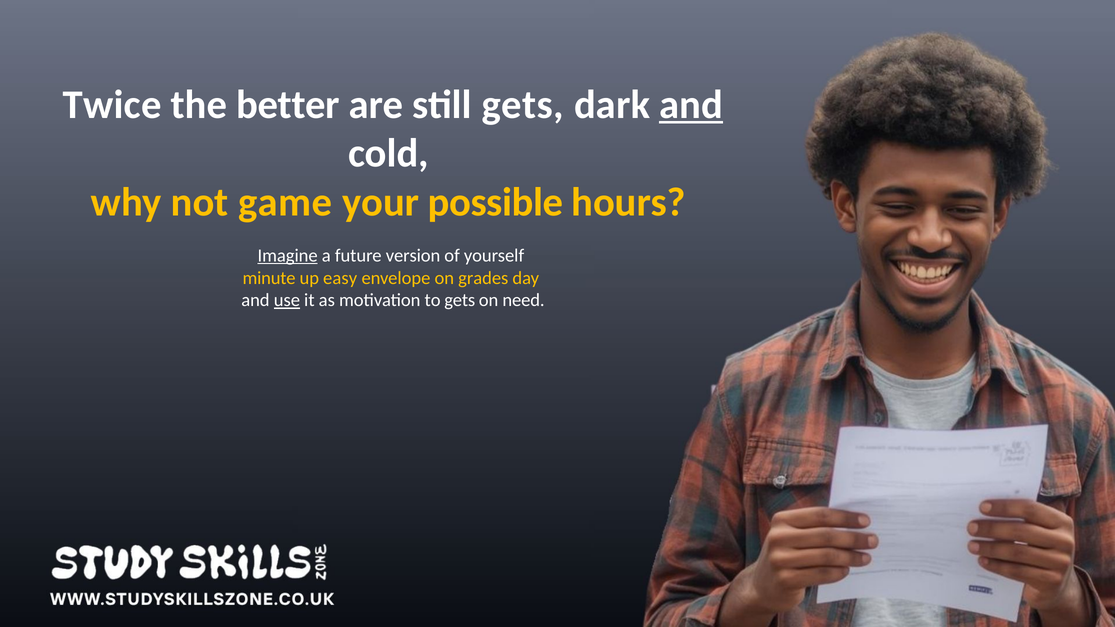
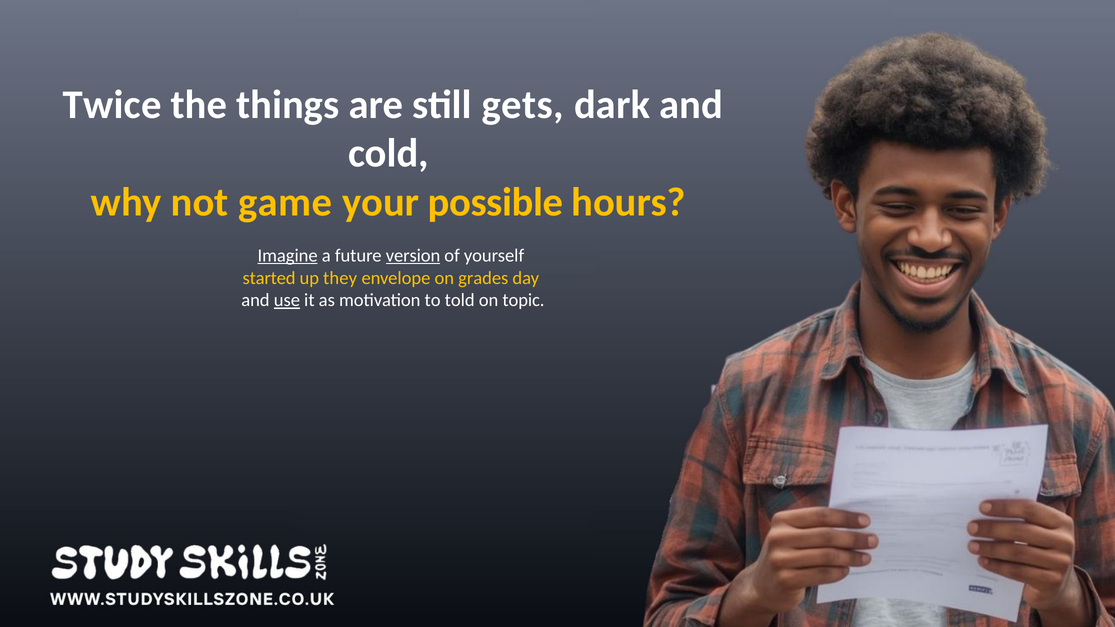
better: better -> things (288, 105)
and underline: present -> none (691, 105)
version underline: none -> present (413, 256)
minute: minute -> started (269, 278)
easy: easy -> they (340, 278)
to gets: gets -> told (460, 300)
need: need -> topic (523, 300)
